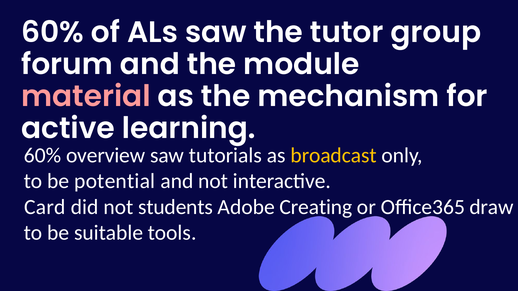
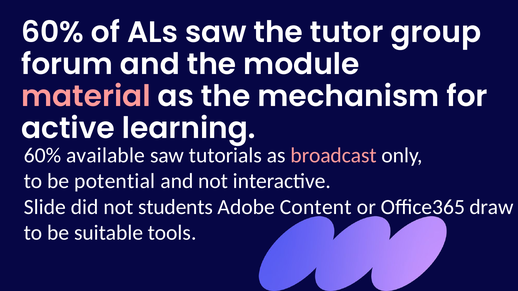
overview: overview -> available (106, 155)
broadcast colour: yellow -> pink (334, 155)
Card: Card -> Slide (45, 207)
Creating: Creating -> Content (316, 207)
